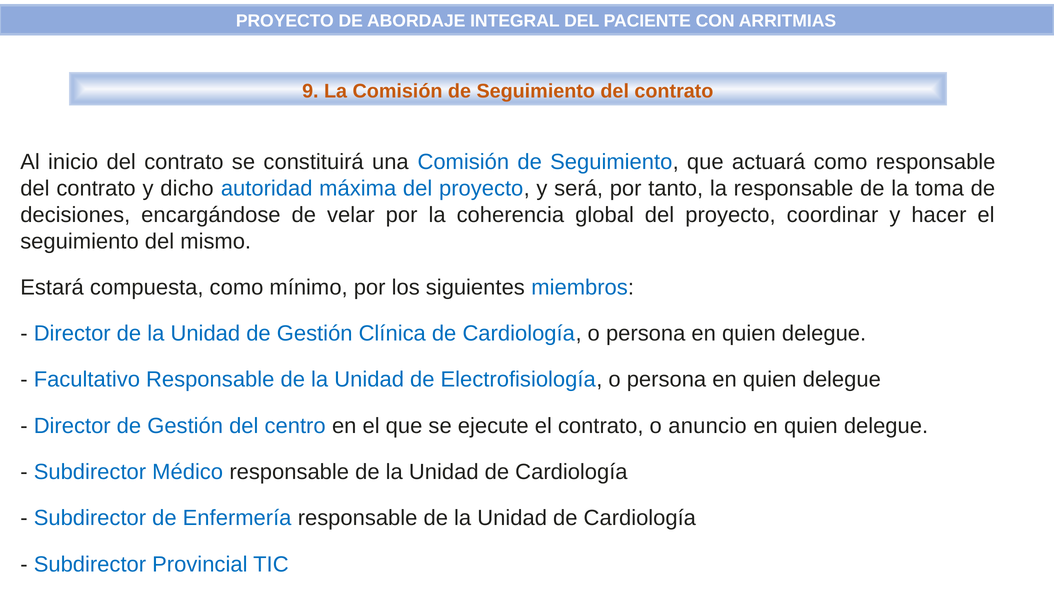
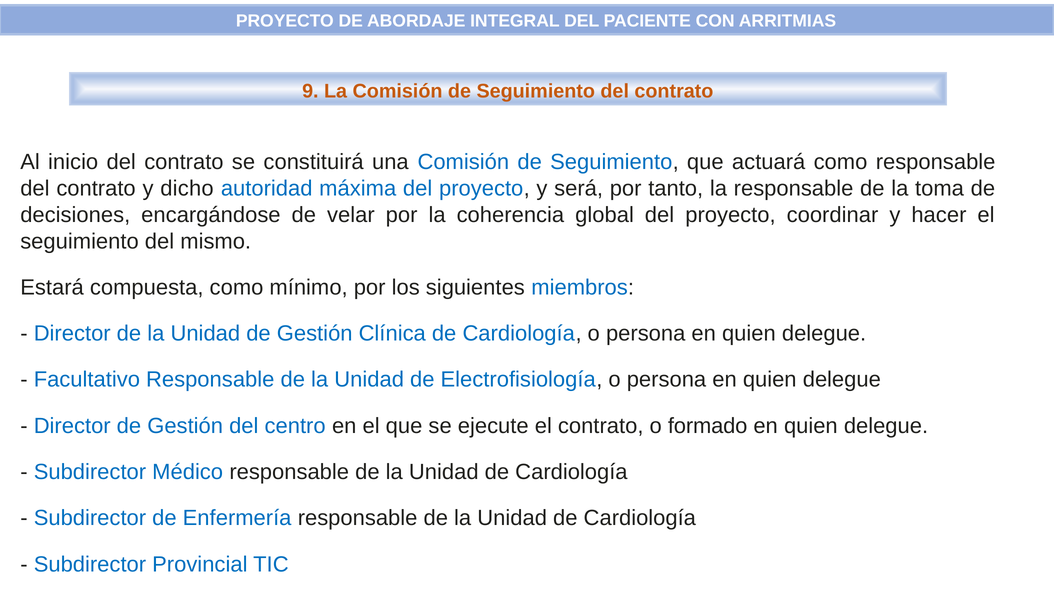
anuncio: anuncio -> formado (708, 426)
